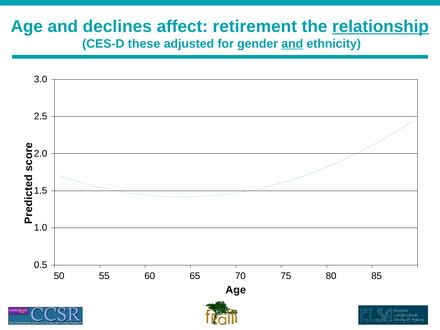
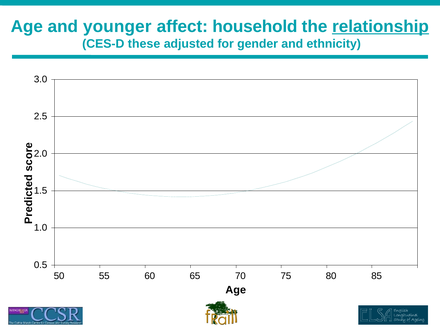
declines: declines -> younger (117, 27)
retirement: retirement -> household (255, 27)
and underline: present -> none (292, 44)
